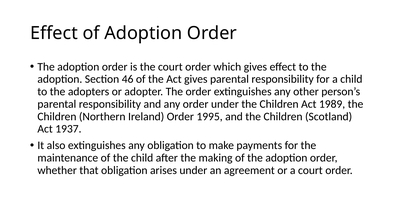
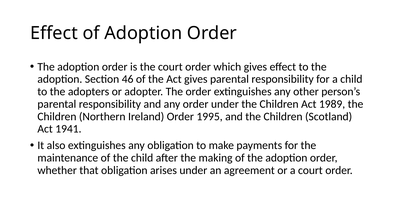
1937: 1937 -> 1941 (68, 129)
